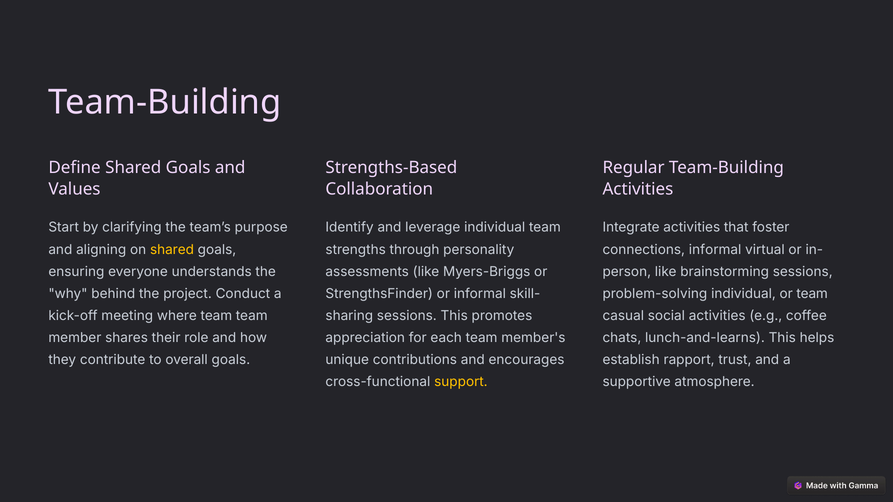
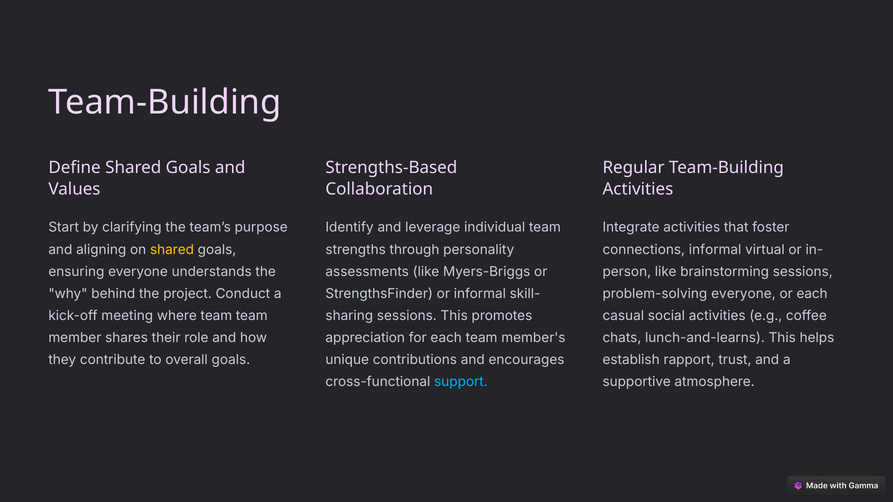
problem-solving individual: individual -> everyone (743, 294)
or team: team -> each (812, 294)
support colour: yellow -> light blue (461, 382)
